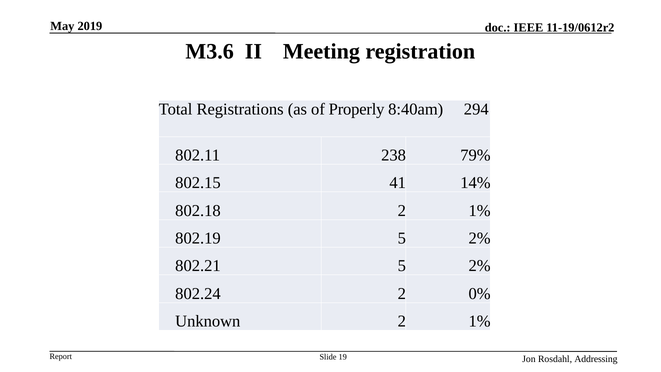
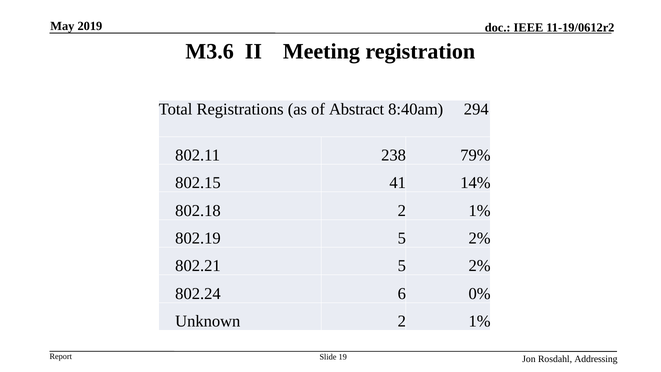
Properly: Properly -> Abstract (357, 109)
802.24 2: 2 -> 6 (402, 293)
